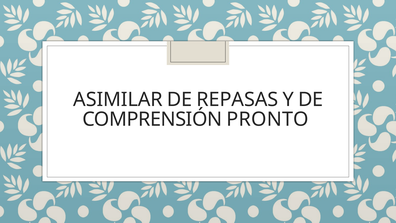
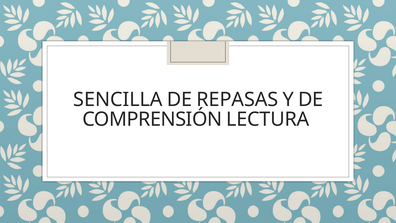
ASIMILAR: ASIMILAR -> SENCILLA (118, 100)
PRONTO: PRONTO -> LECTURA (268, 119)
